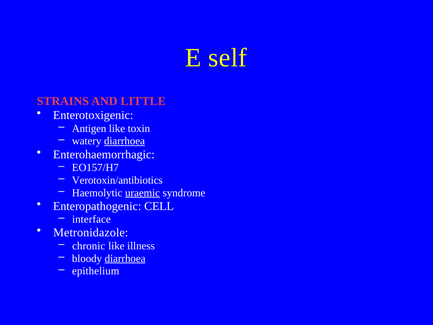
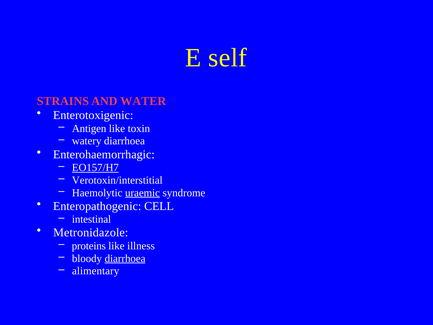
LITTLE: LITTLE -> WATER (143, 101)
diarrhoea underline: present -> none (124, 141)
EO157/H7 underline: none -> present (95, 167)
Verotoxin/antibiotics: Verotoxin/antibiotics -> Verotoxin/interstitial (117, 180)
interface: interface -> intestinal (92, 219)
chronic: chronic -> proteins (89, 246)
epithelium: epithelium -> alimentary (96, 271)
